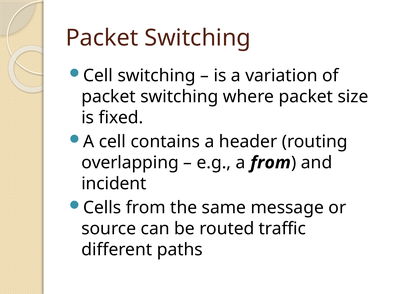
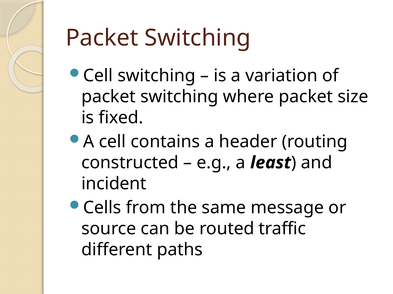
overlapping: overlapping -> constructed (130, 163)
a from: from -> least (271, 163)
